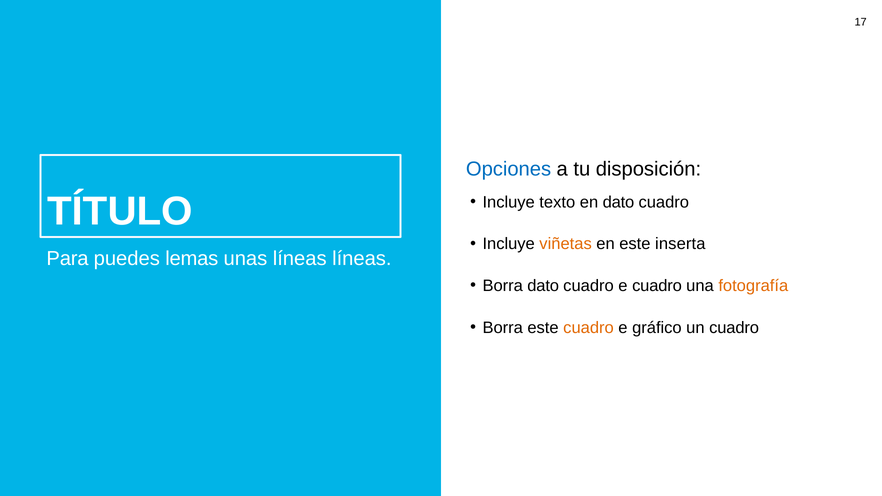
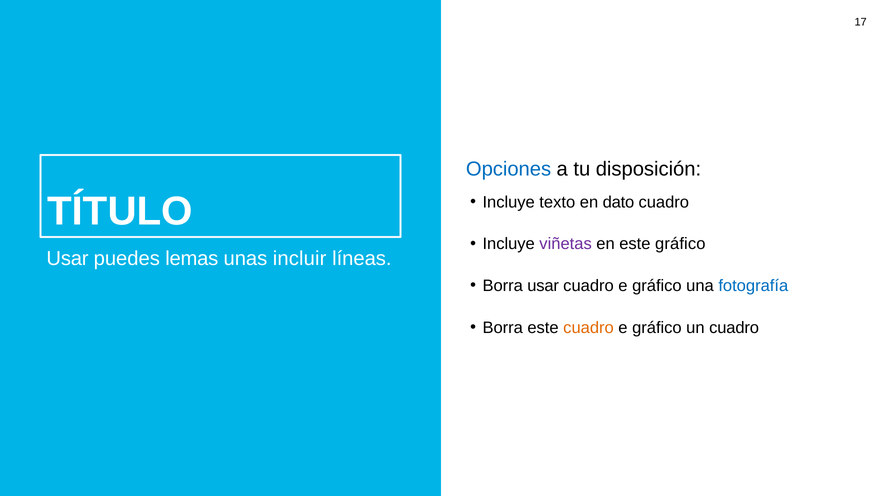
viñetas colour: orange -> purple (566, 244)
este inserta: inserta -> gráfico (680, 244)
Para: Para -> Usar (68, 259)
unas líneas: líneas -> incluir (300, 259)
Borra dato: dato -> usar (543, 286)
cuadro: cuadro -> gráfico (657, 286)
fotografía colour: orange -> blue (753, 286)
